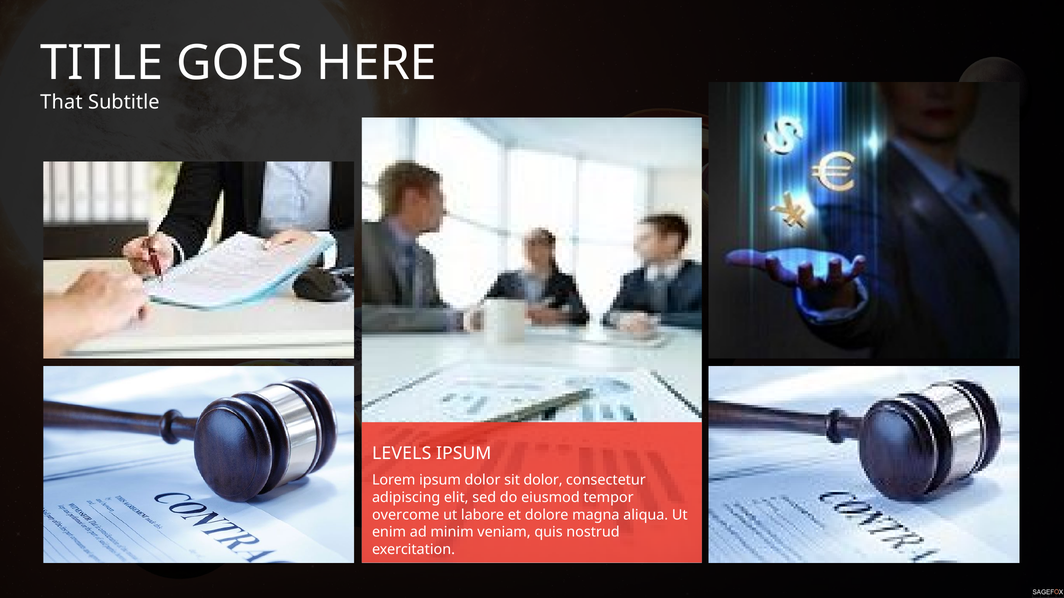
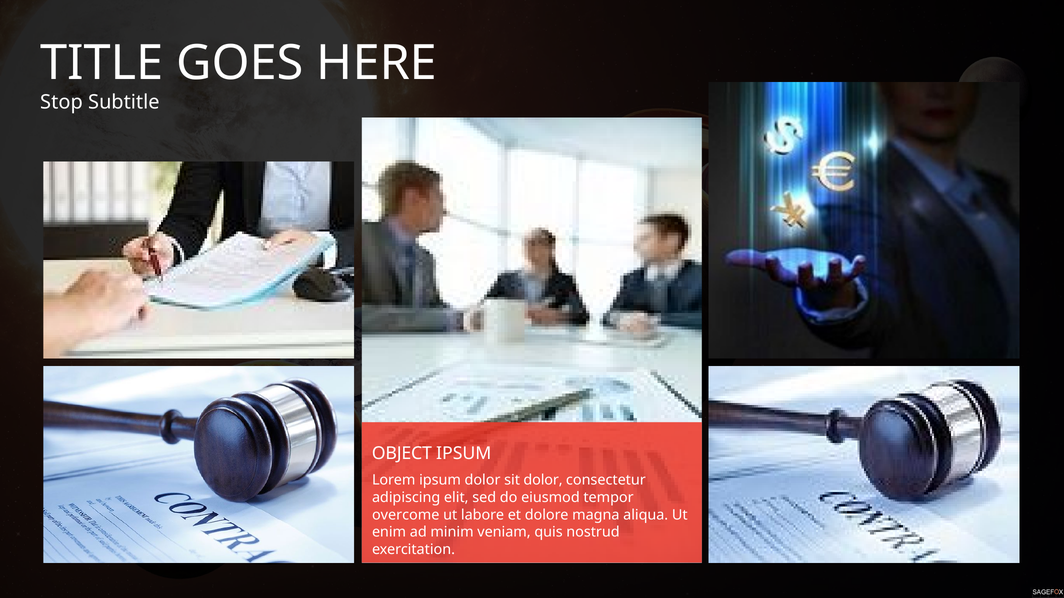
That: That -> Stop (61, 102)
LEVELS: LEVELS -> OBJECT (402, 454)
